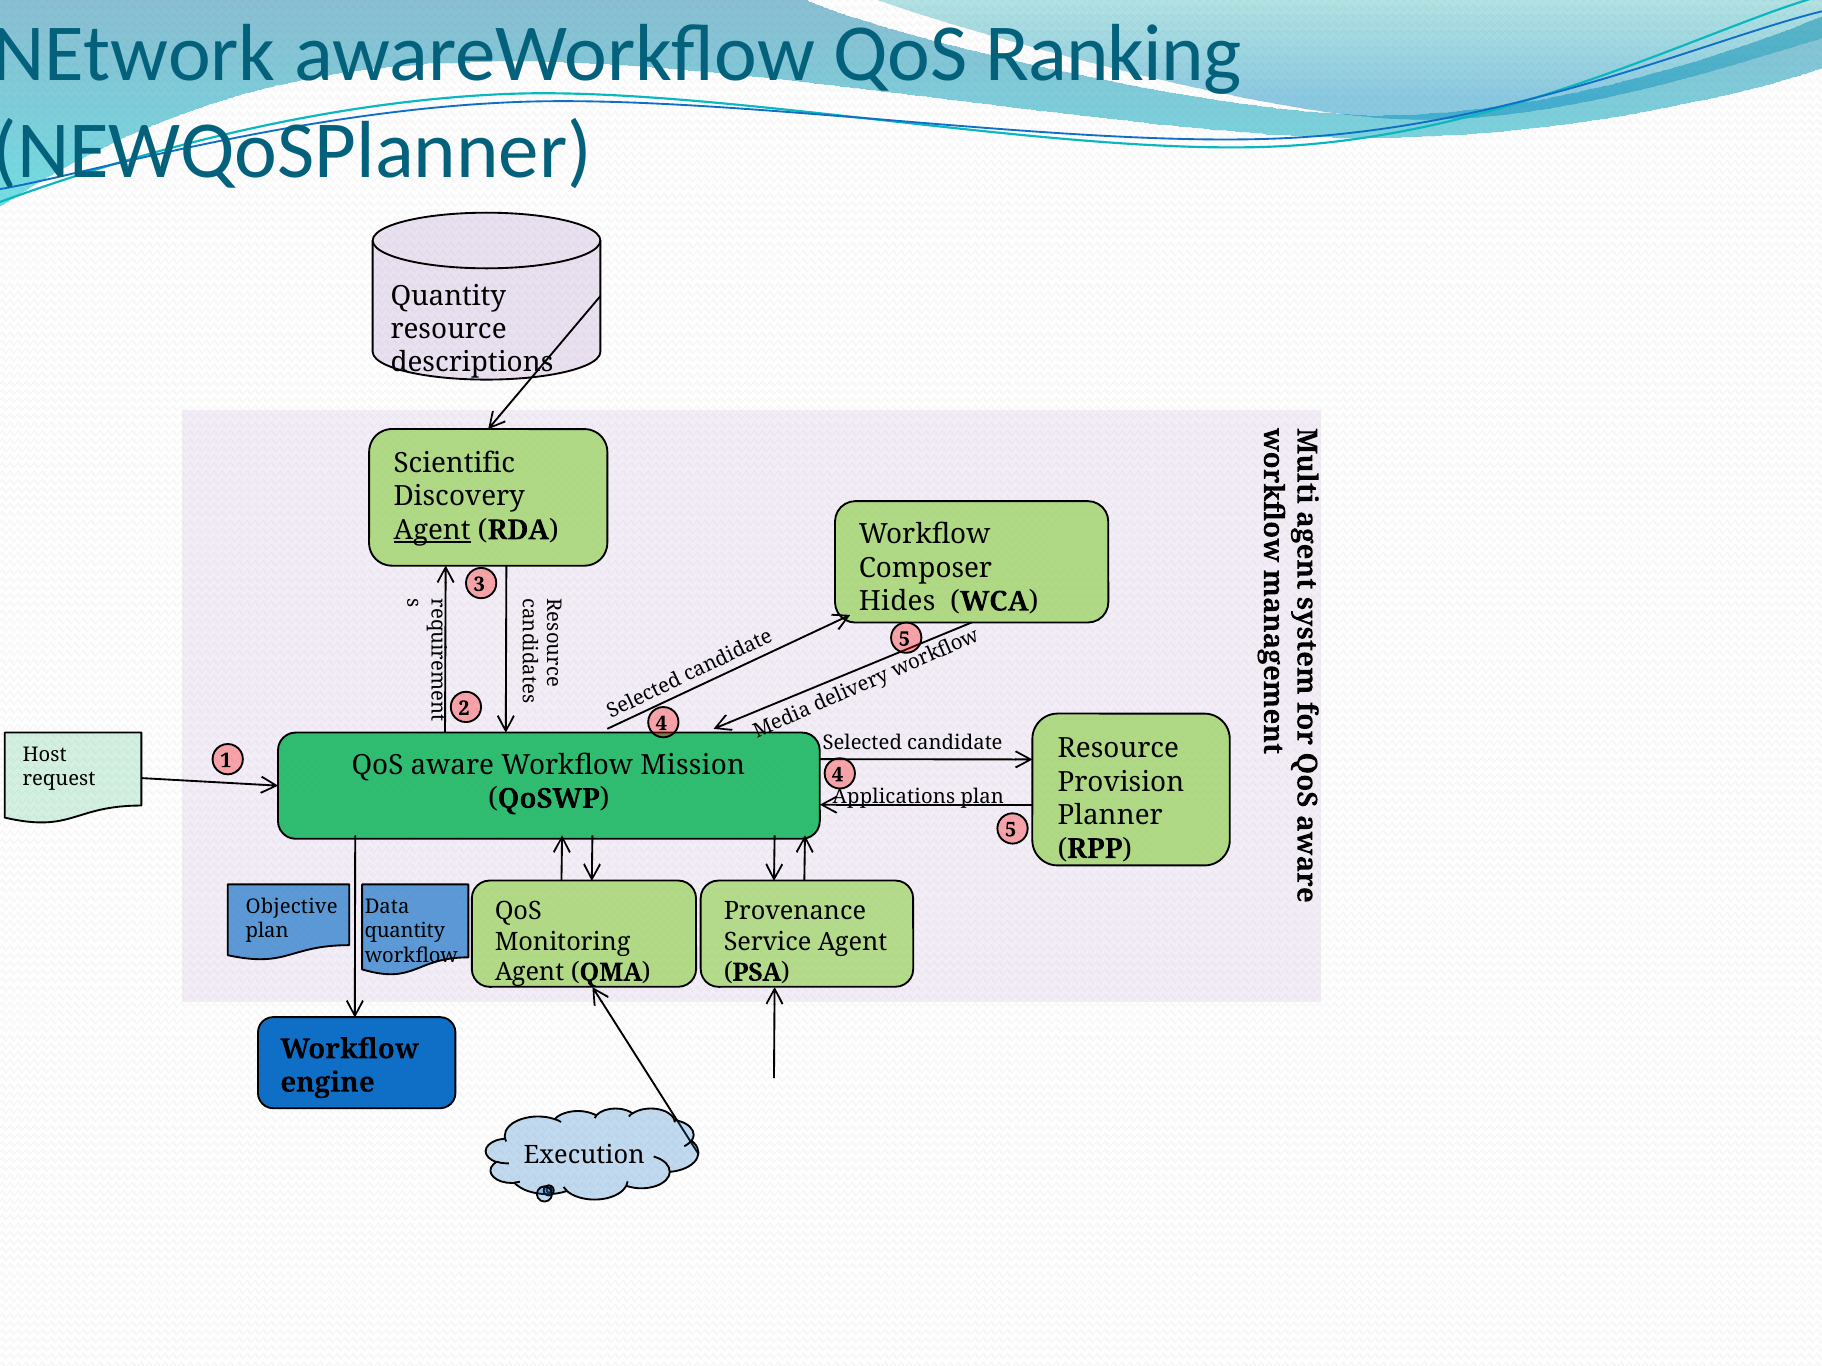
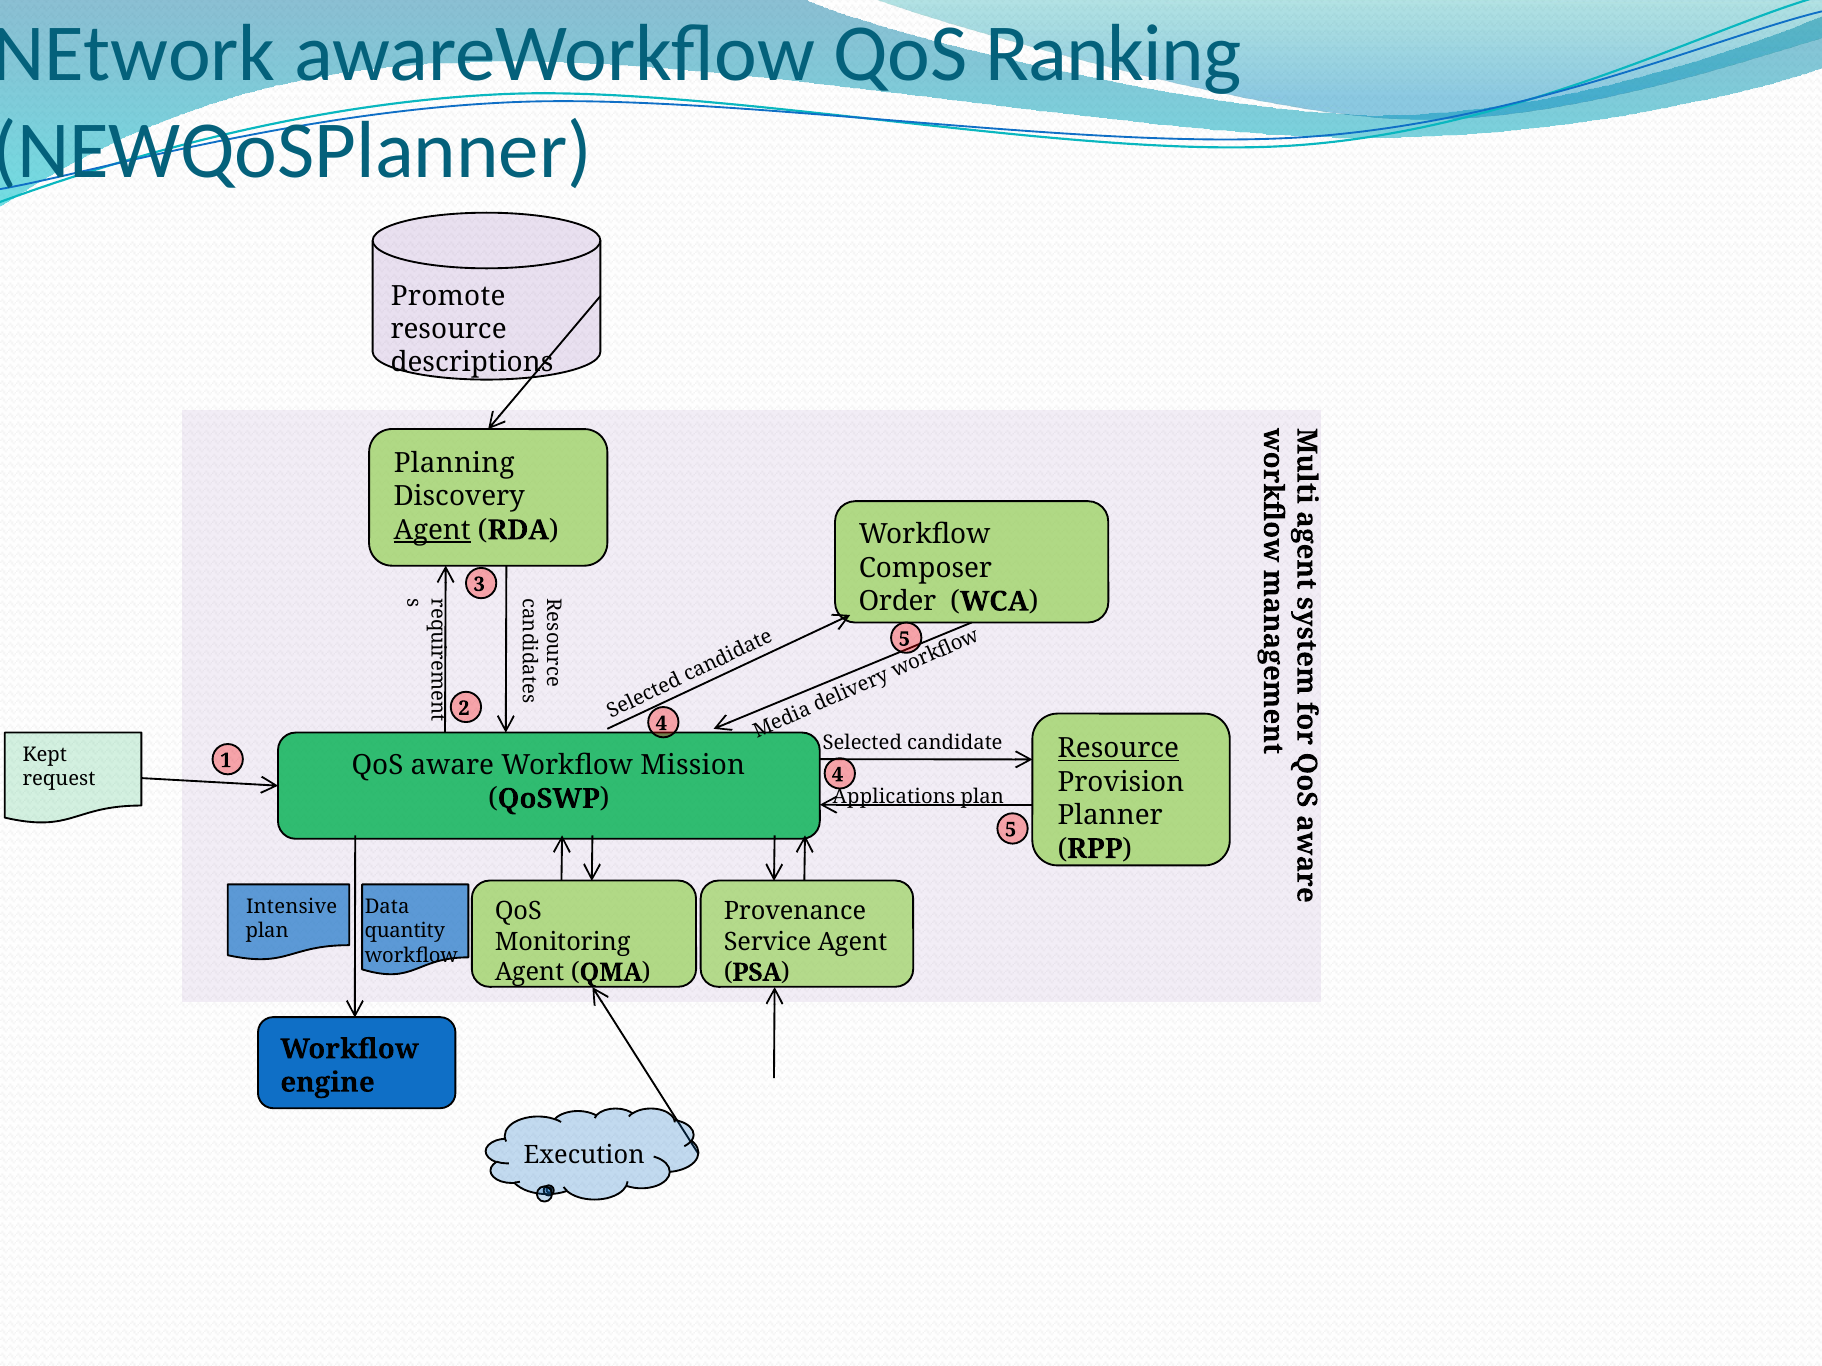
Quantity: Quantity -> Promote (448, 296)
Scientific: Scientific -> Planning (454, 463)
Hides: Hides -> Order (897, 602)
Resource underline: none -> present (1118, 749)
Host: Host -> Kept (45, 755)
Objective: Objective -> Intensive (292, 907)
